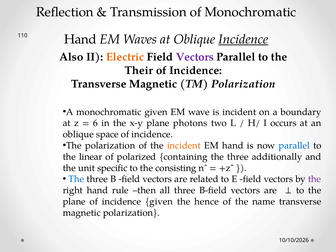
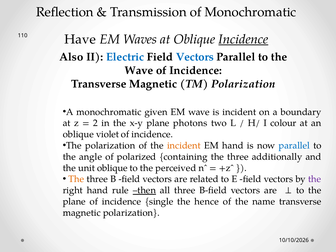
Hand: Hand -> Have (80, 39)
Electric colour: orange -> blue (125, 57)
Vectors colour: purple -> blue (195, 57)
Their: Their -> Wave (139, 70)
6: 6 -> 2 (95, 123)
occurs: occurs -> colour (283, 123)
space: space -> violet (107, 134)
linear: linear -> angle (91, 157)
unit specific: specific -> oblique (112, 168)
consisting: consisting -> perceived (176, 168)
The colour: blue -> orange (76, 179)
then underline: none -> present (144, 190)
incidence given: given -> single (159, 202)
